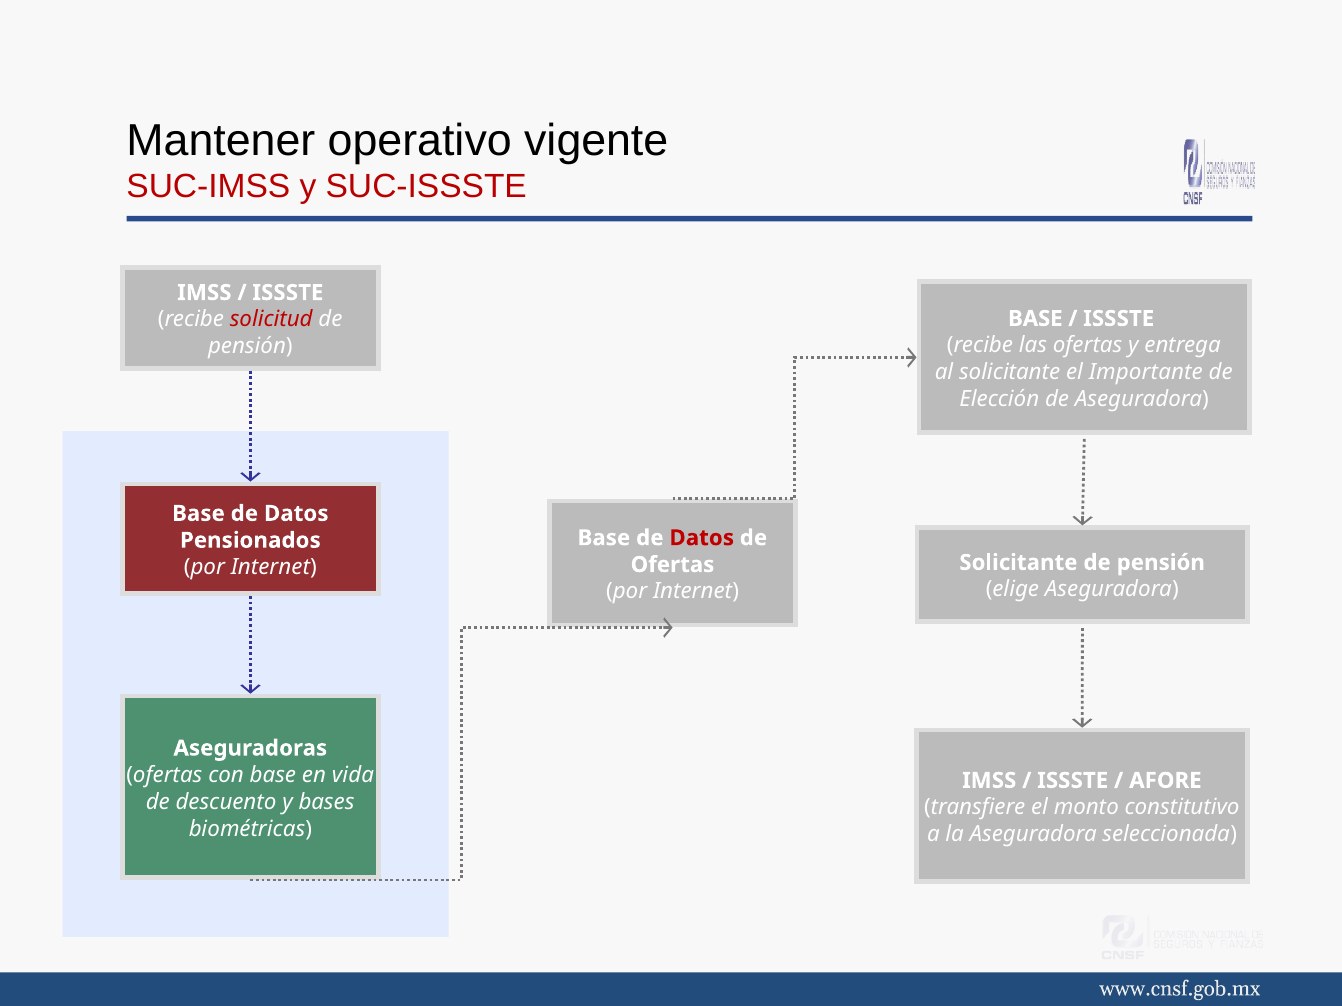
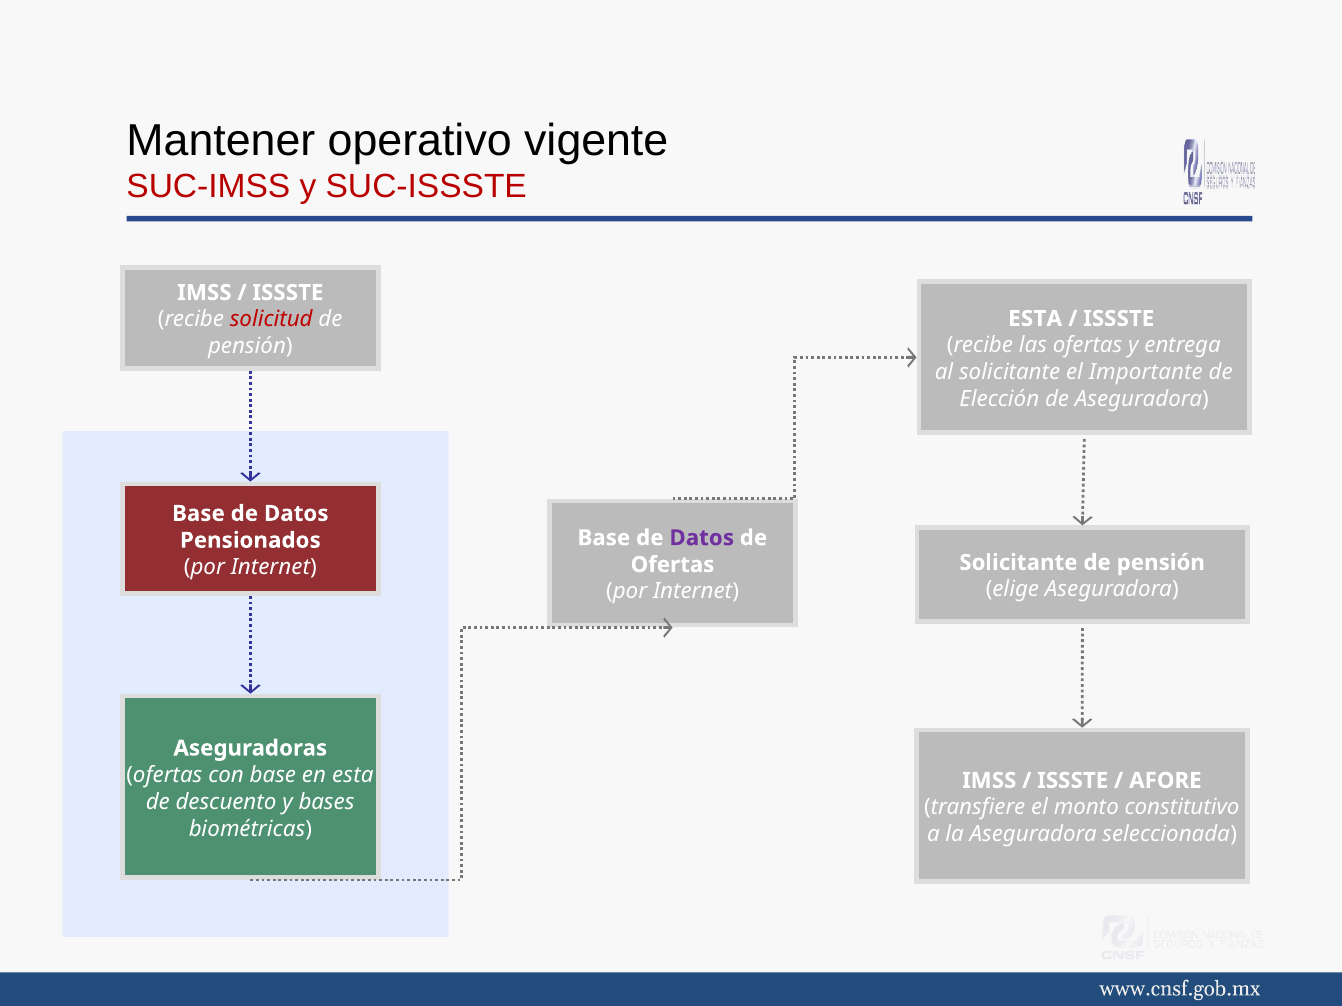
BASE: BASE -> ESTA (1035, 319)
Datos colour: red -> purple (702, 538)
en vida: vida -> esta (353, 775)
